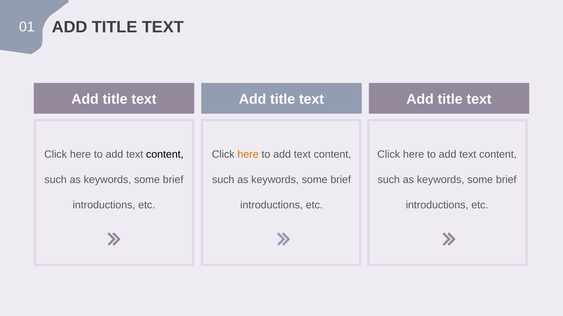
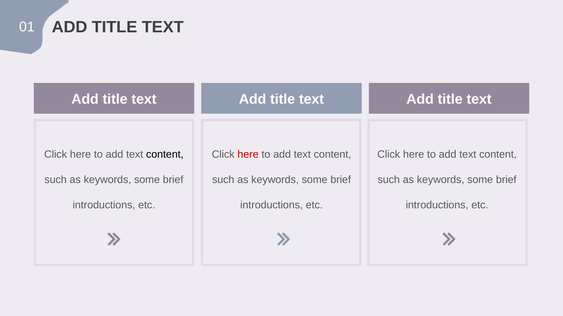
here colour: orange -> red (248, 155)
